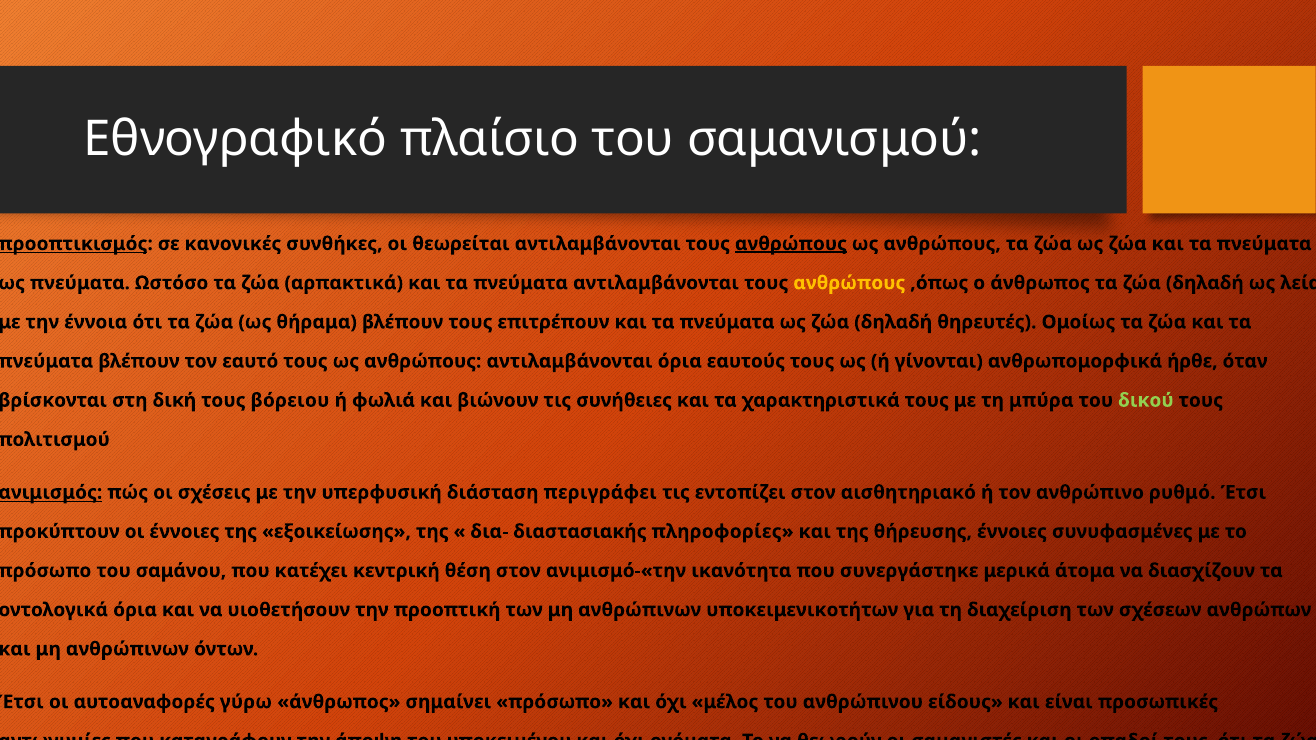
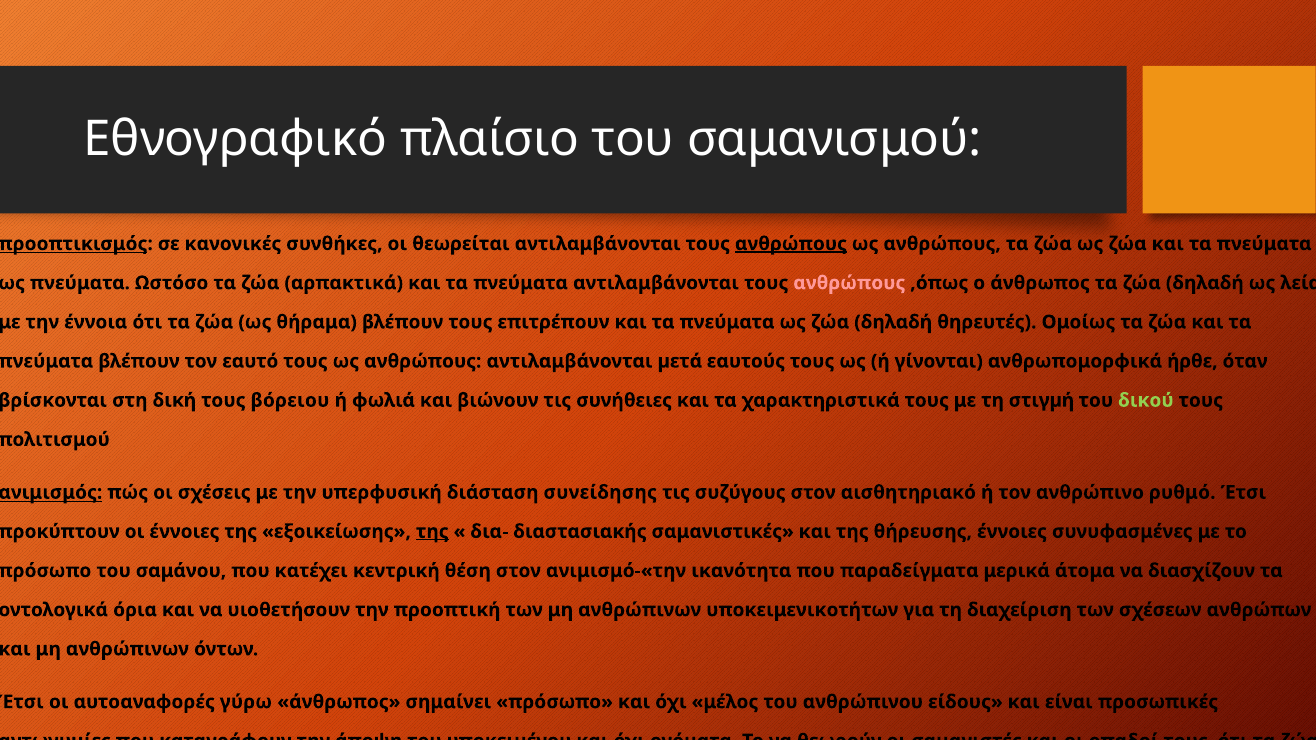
ανθρώπους colour: yellow -> pink (849, 283)
αντιλαμβάνονται όρια: όρια -> µετά (680, 361)
μπύρα: μπύρα -> στιγµή (1041, 401)
περιγράφει: περιγράφει -> συνείδησης (600, 493)
εντοπίζει: εντοπίζει -> συζύγους (740, 493)
της underline: none -> present (432, 532)
πληροφορίες: πληροφορίες -> σαμανιστικές (723, 532)
συνεργάστηκε: συνεργάστηκε -> παραδείγματα (909, 571)
